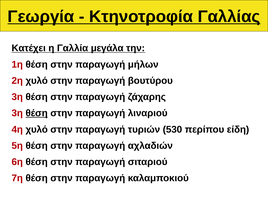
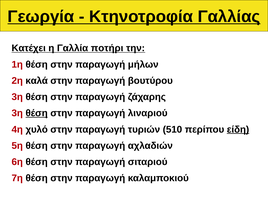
μεγάλα: μεγάλα -> ποτήρι (107, 48)
2η χυλό: χυλό -> καλά (37, 81)
530: 530 -> 510 (172, 129)
είδη underline: none -> present (238, 129)
